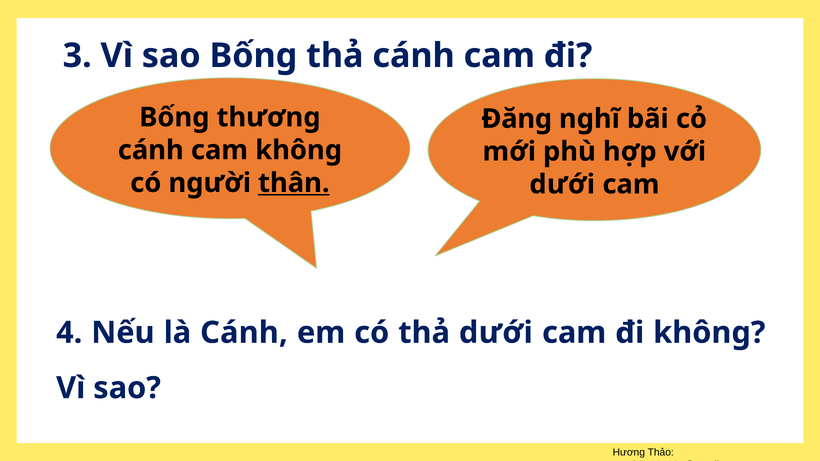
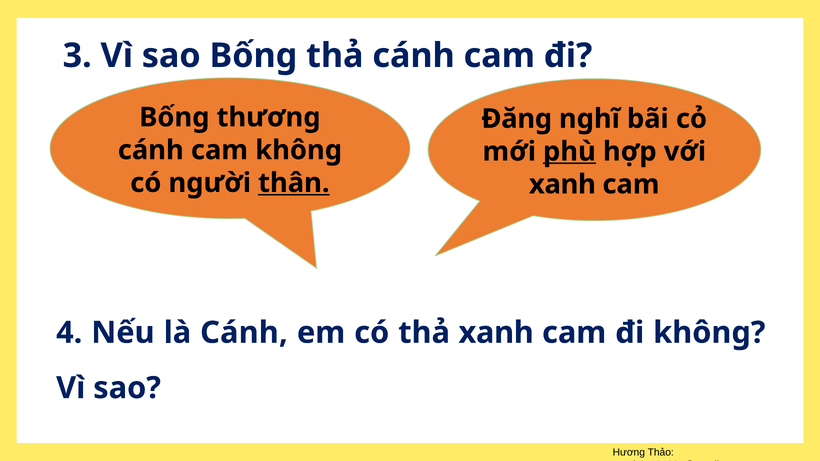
phù underline: none -> present (569, 152)
dưới: dưới -> xanh (562, 184)
thả dưới: dưới -> xanh (496, 333)
